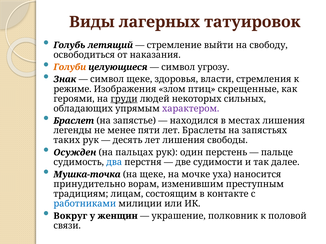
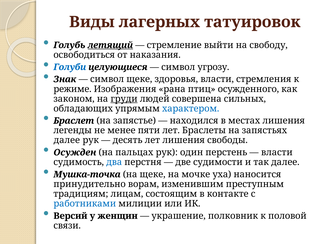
летящий underline: none -> present (110, 45)
Голуби colour: orange -> blue (70, 67)
злом: злом -> рана (172, 89)
скрещенные: скрещенные -> осужденного (248, 89)
героями: героями -> законом (74, 99)
некоторых: некоторых -> совершена (197, 99)
характером colour: purple -> blue (191, 109)
таких: таких -> далее (67, 141)
пальце: пальце -> власти (277, 153)
Вокруг: Вокруг -> Версий (70, 216)
